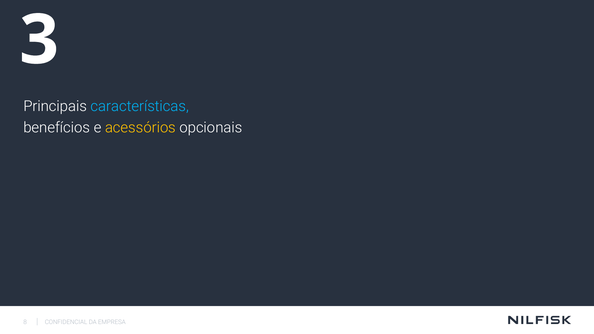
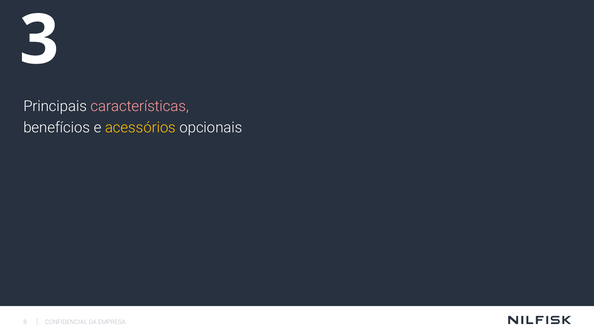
características colour: light blue -> pink (140, 106)
